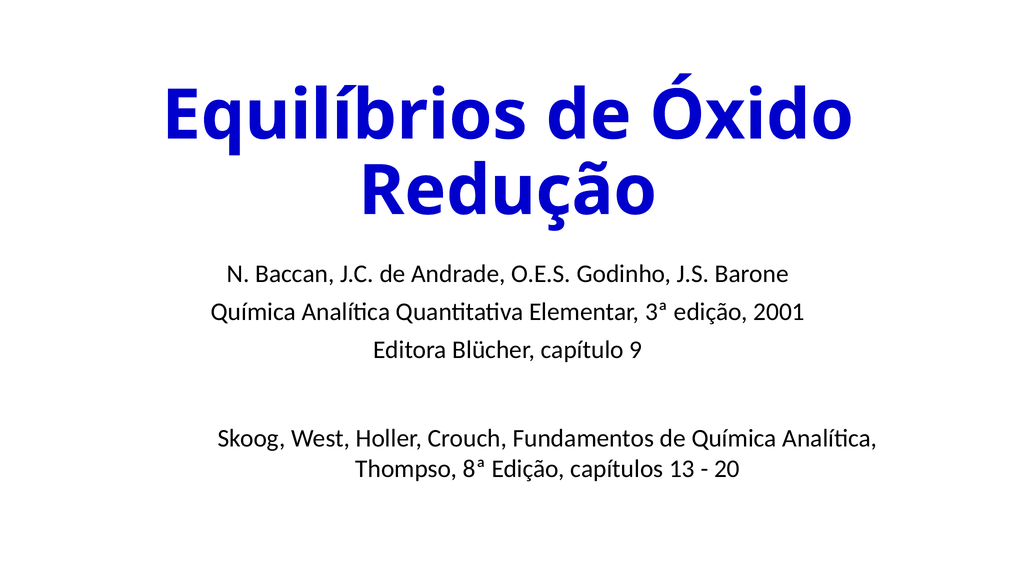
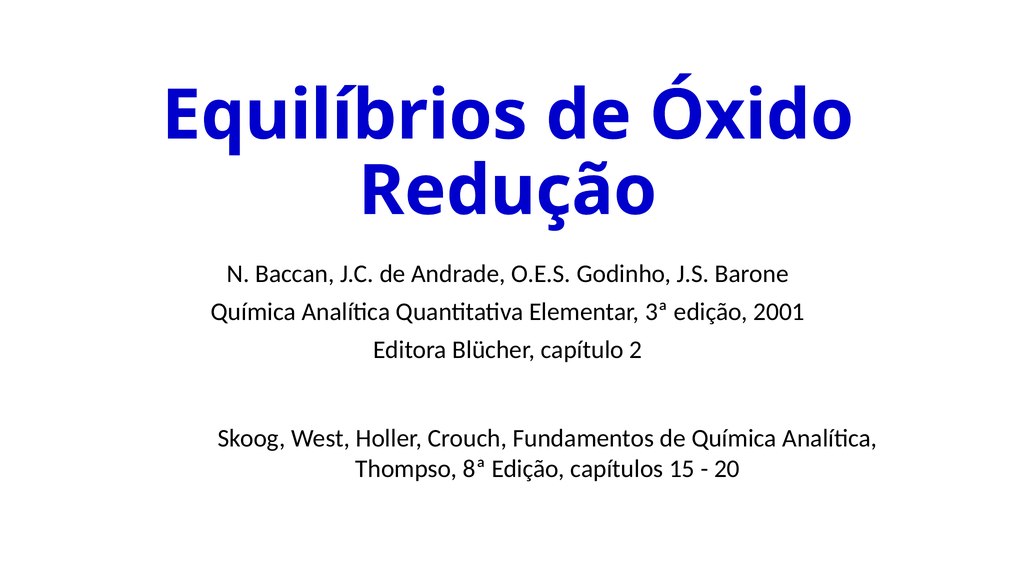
9: 9 -> 2 (636, 349)
13: 13 -> 15 (682, 468)
